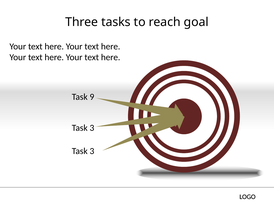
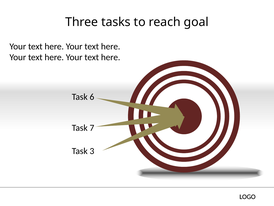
9: 9 -> 6 (92, 97)
3: 3 -> 7 (92, 128)
